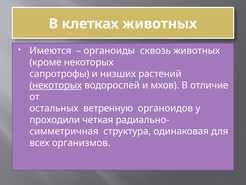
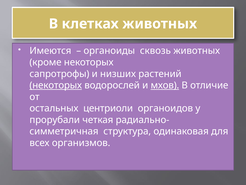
мхов underline: none -> present (165, 85)
ветренную: ветренную -> центриоли (108, 108)
проходили: проходили -> прорубали (55, 120)
